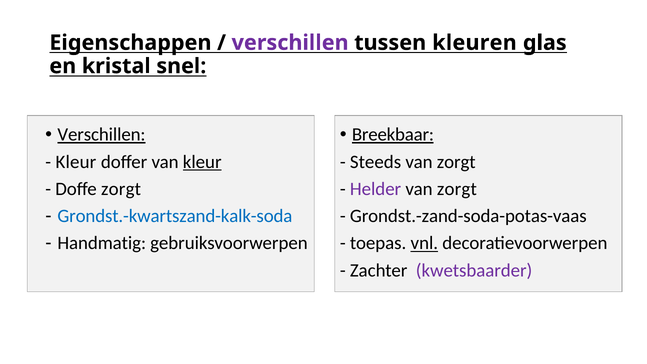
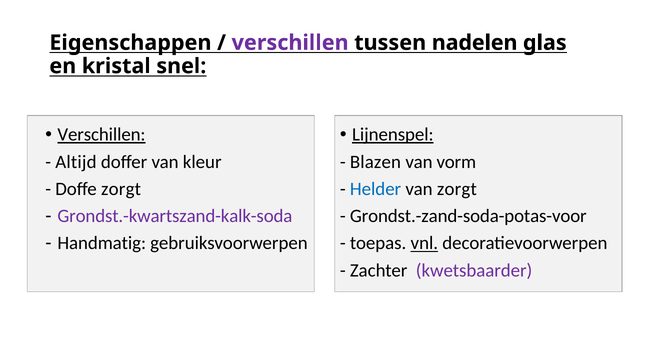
kleuren: kleuren -> nadelen (475, 43)
Breekbaar: Breekbaar -> Lijnenspel (393, 135)
Kleur: Kleur -> Altijd (76, 162)
kleur underline: present -> none (202, 162)
Steeds: Steeds -> Blazen (375, 162)
zorgt: zorgt -> vorm (456, 162)
Helder colour: purple -> blue (376, 189)
Grondst.-kwartszand-kalk-soda colour: blue -> purple (175, 216)
Grondst.-zand-soda-potas-vaas: Grondst.-zand-soda-potas-vaas -> Grondst.-zand-soda-potas-voor (468, 216)
